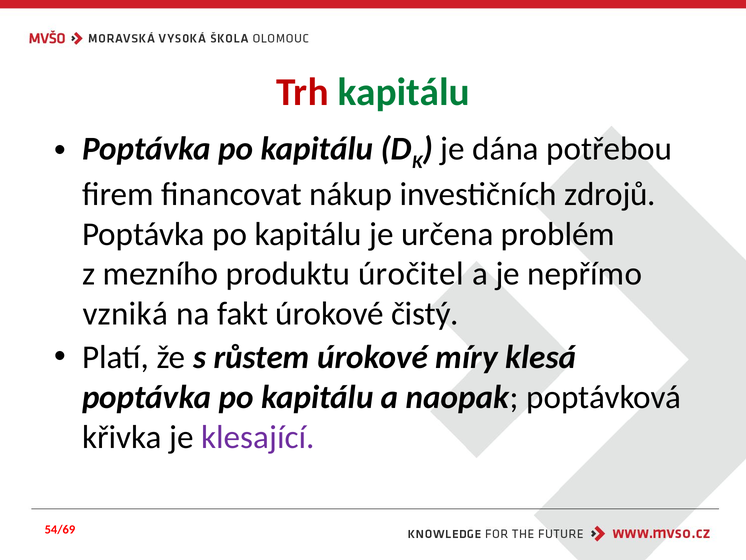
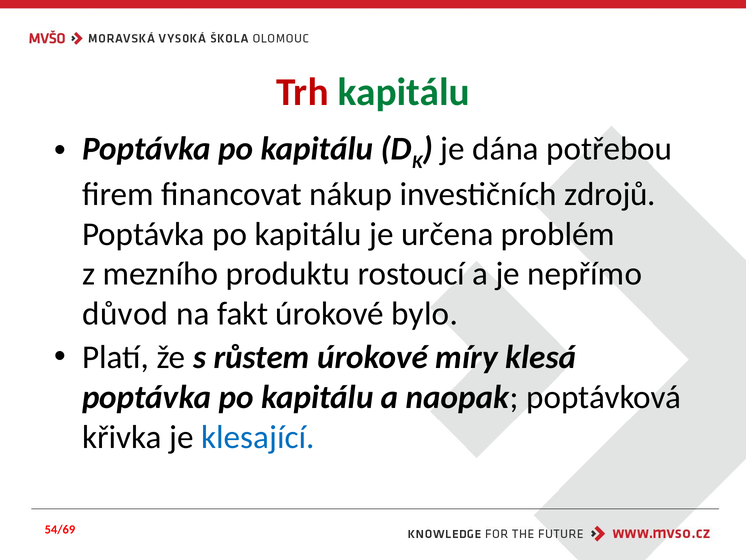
úročitel: úročitel -> rostoucí (411, 274)
vzniká: vzniká -> důvod (125, 314)
čistý: čistý -> bylo (425, 314)
klesající colour: purple -> blue (258, 437)
